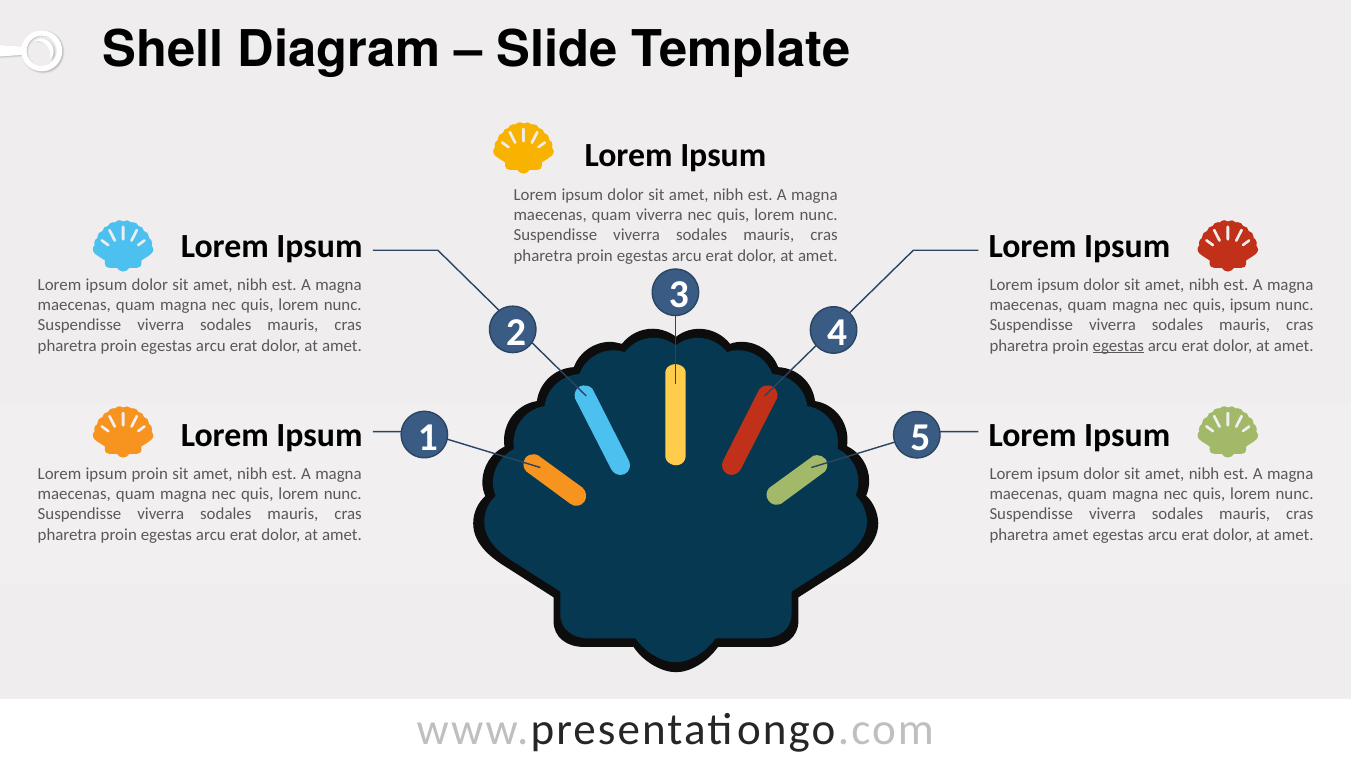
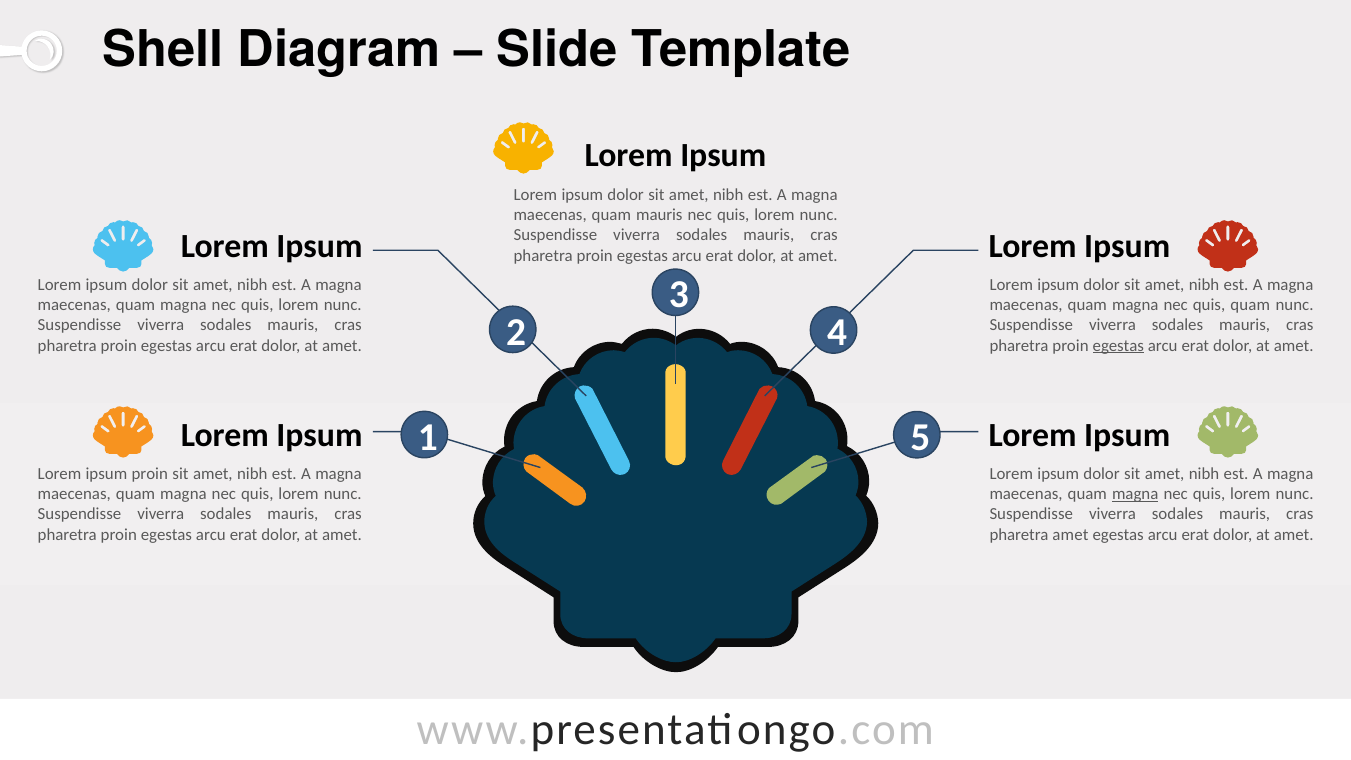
quam viverra: viverra -> mauris (659, 215)
quis ipsum: ipsum -> quam (1250, 305)
magna underline: none -> present (1135, 494)
